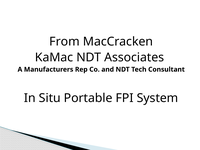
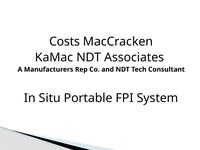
From: From -> Costs (65, 42)
